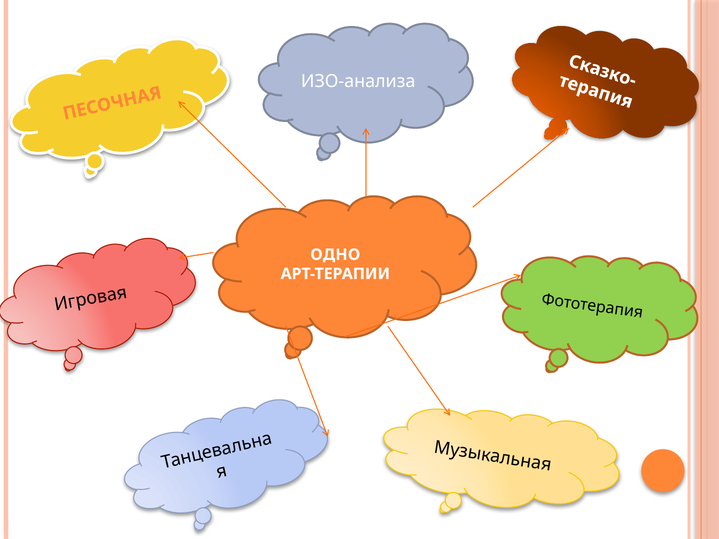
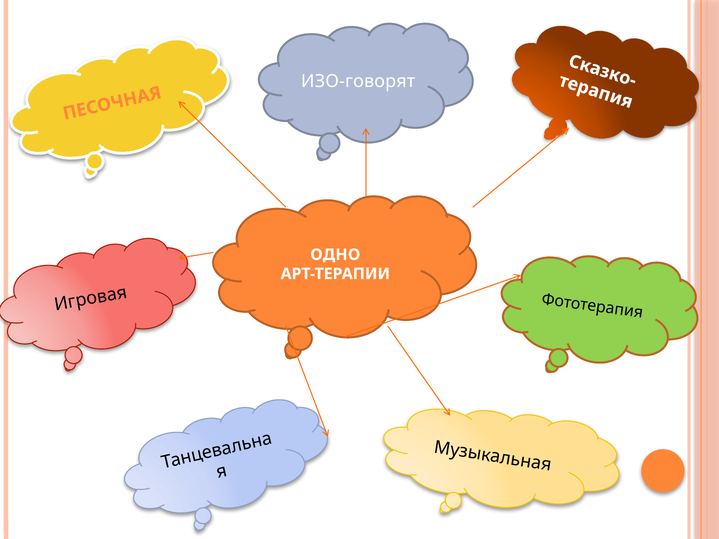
ИЗО-анализа: ИЗО-анализа -> ИЗО-говорят (358, 81)
